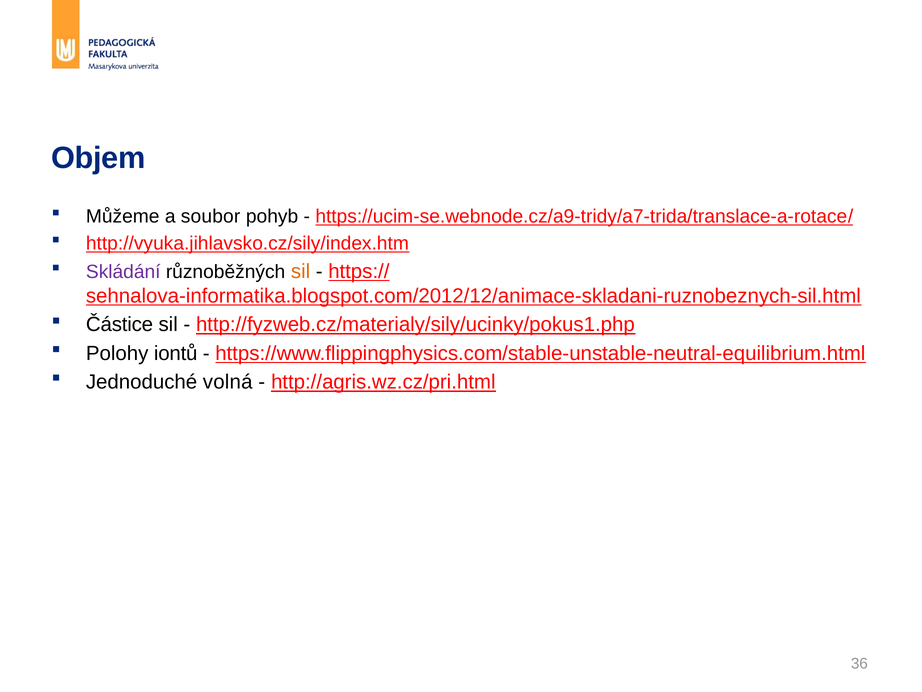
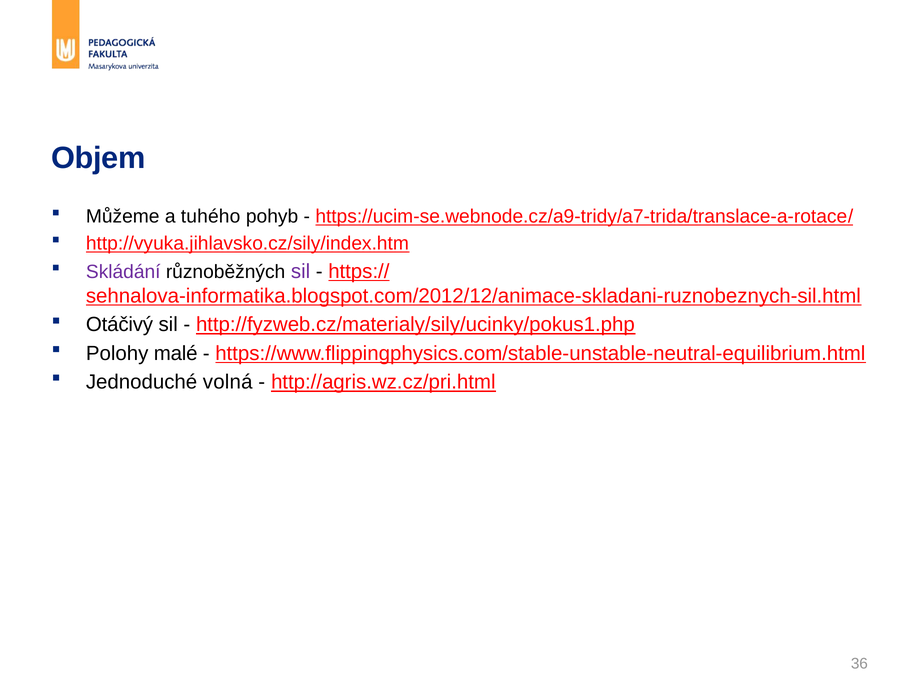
soubor: soubor -> tuhého (211, 216)
sil colour: orange -> purple (301, 271)
Částice: Částice -> Otáčivý (120, 324)
iontů: iontů -> malé (176, 353)
